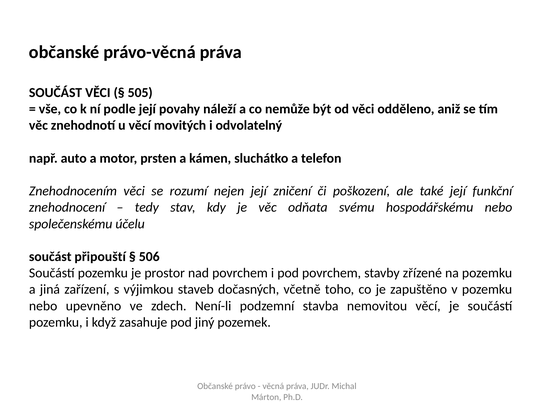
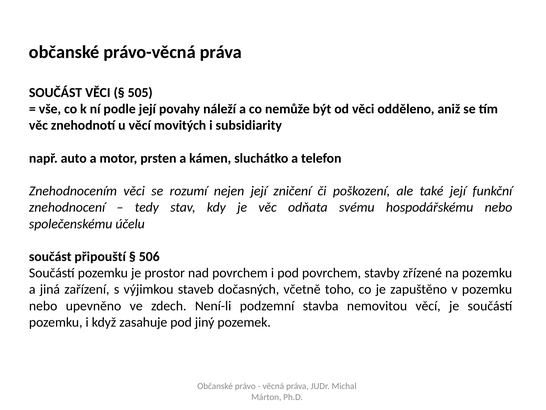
odvolatelný: odvolatelný -> subsidiarity (249, 125)
